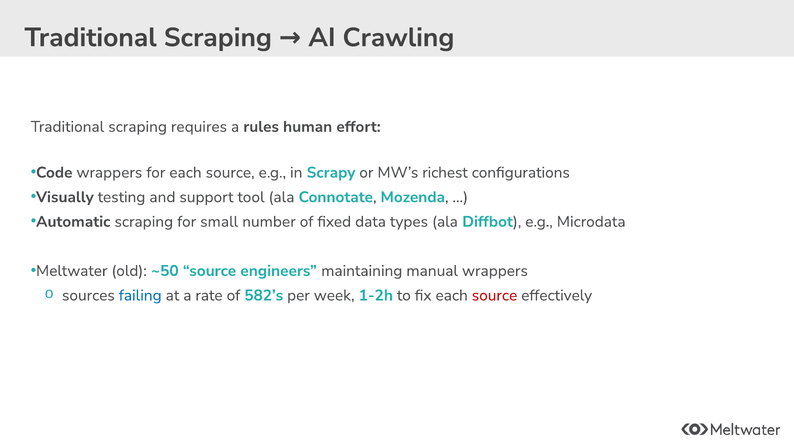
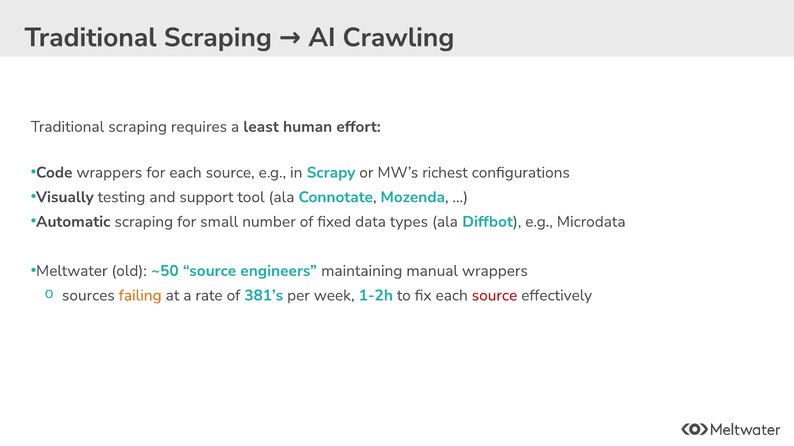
rules: rules -> least (261, 127)
failing colour: blue -> orange (140, 296)
582’s: 582’s -> 381’s (264, 296)
